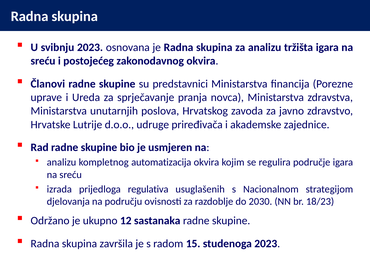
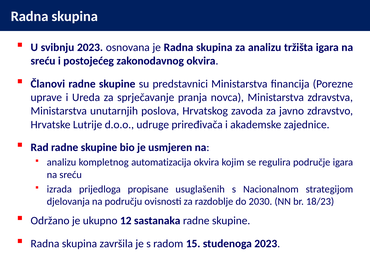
regulativa: regulativa -> propisane (148, 189)
